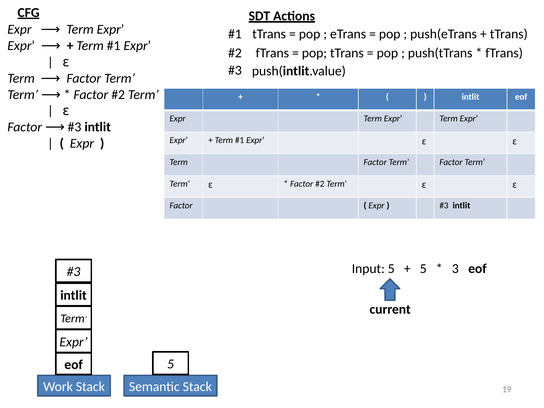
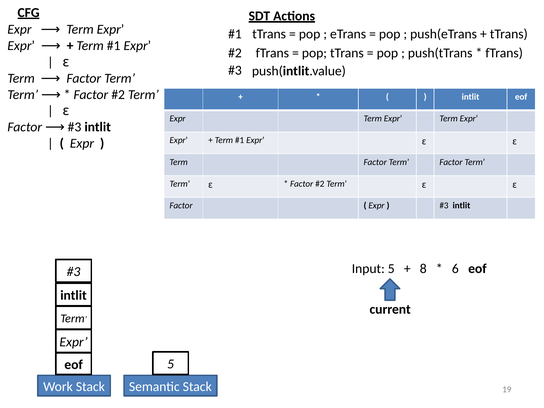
5: 5 -> 8 (423, 269)
3: 3 -> 6 (455, 269)
